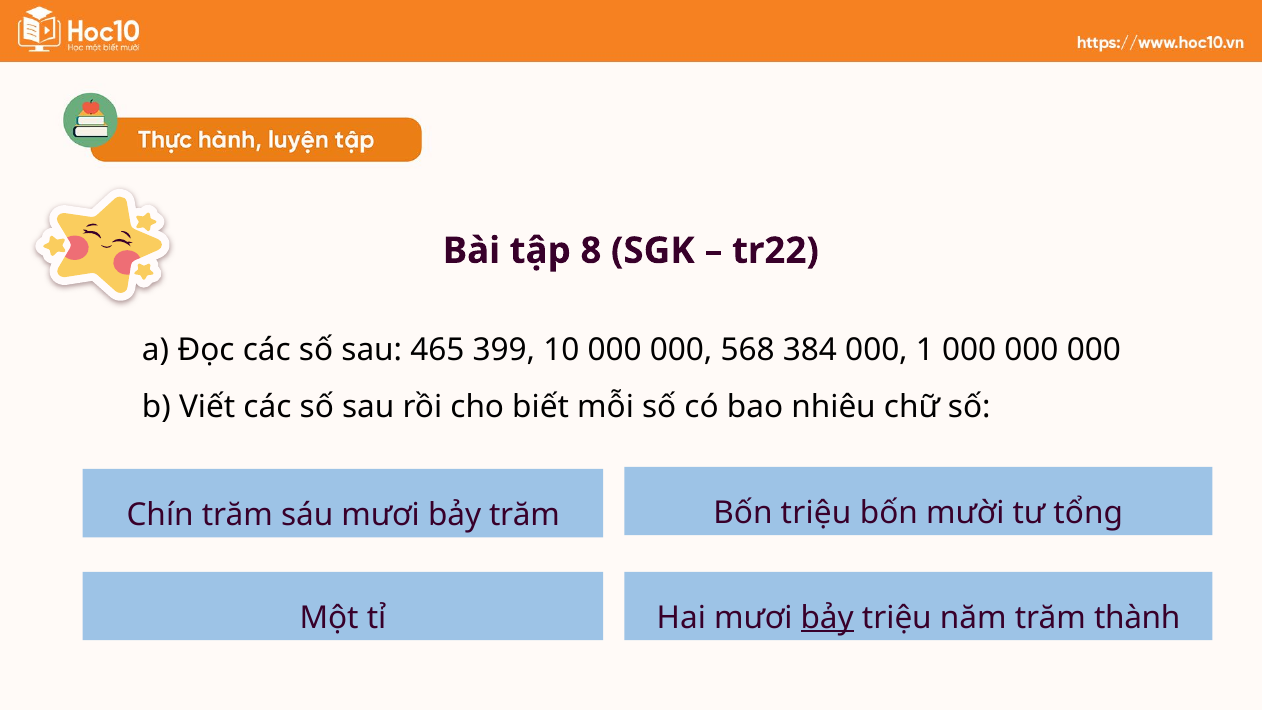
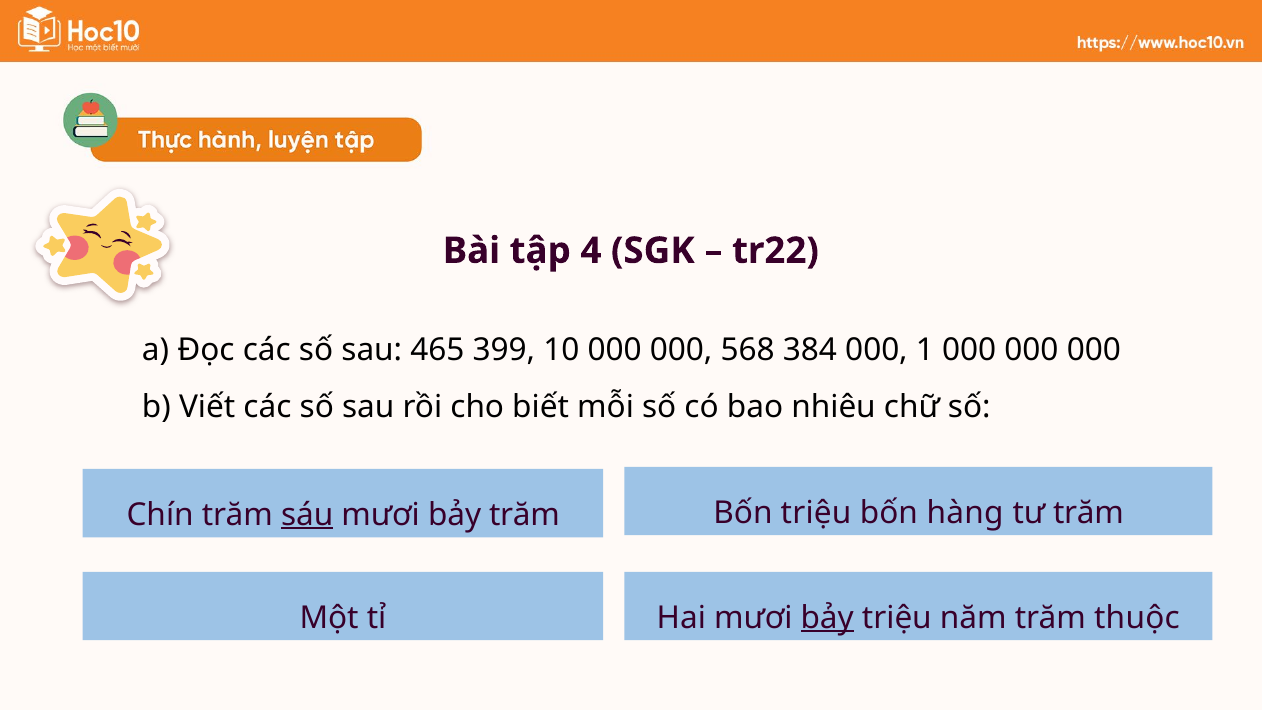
8: 8 -> 4 (591, 251)
mười: mười -> hàng (965, 513)
tư tổng: tổng -> trăm (1088, 513)
sáu underline: none -> present (307, 515)
thành: thành -> thuộc (1137, 618)
